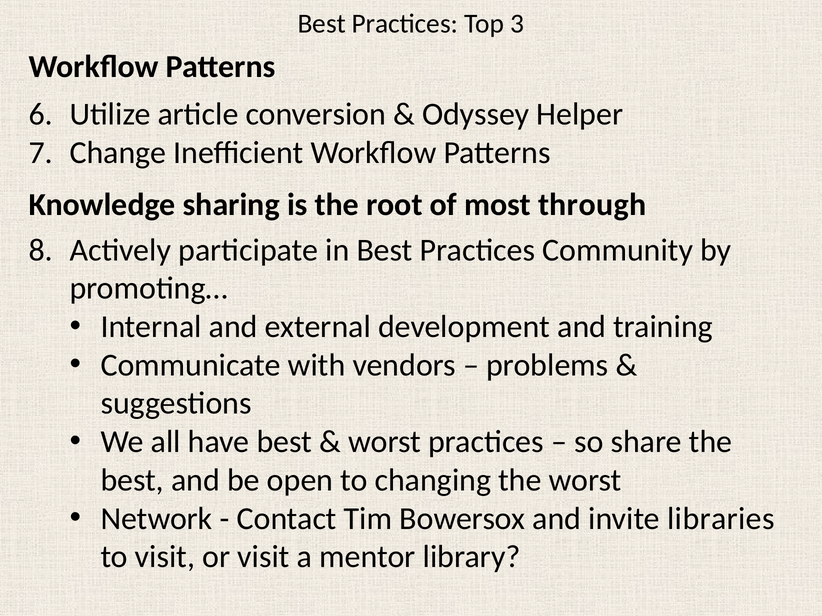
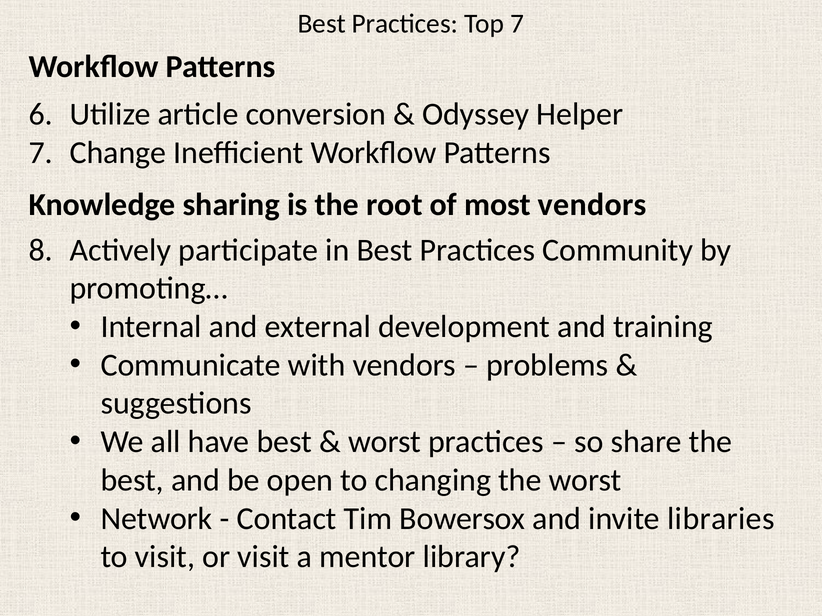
Top 3: 3 -> 7 (517, 24)
most through: through -> vendors (592, 205)
